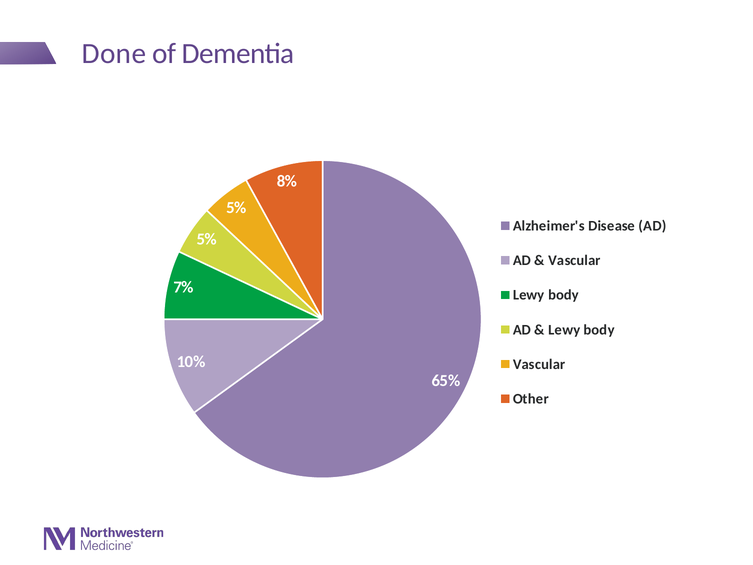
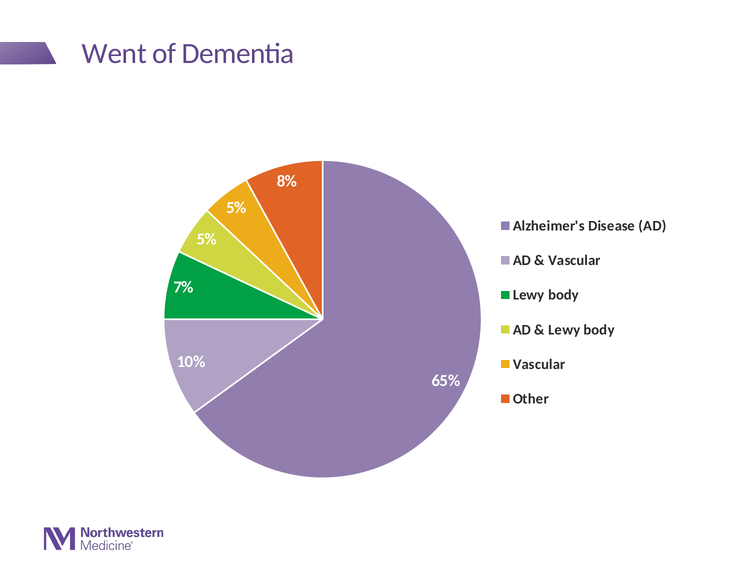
Done: Done -> Went (114, 53)
